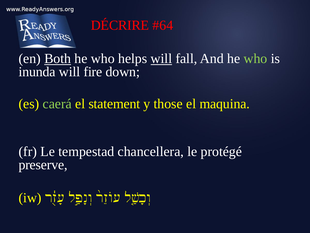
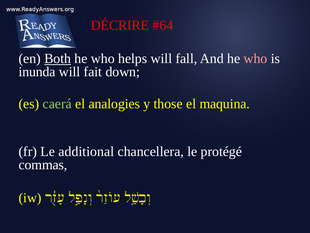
will underline: present -> none (161, 59)
who colour: light green -> pink (256, 59)
fire: fire -> fait (93, 72)
statement: statement -> analogies (114, 103)
tempestad: tempestad -> additional (86, 151)
preserve: preserve -> commas (43, 164)
